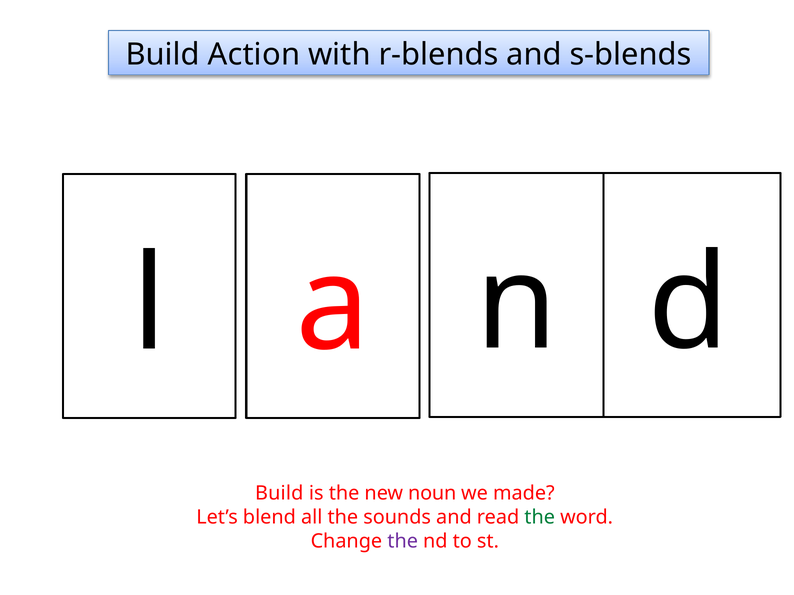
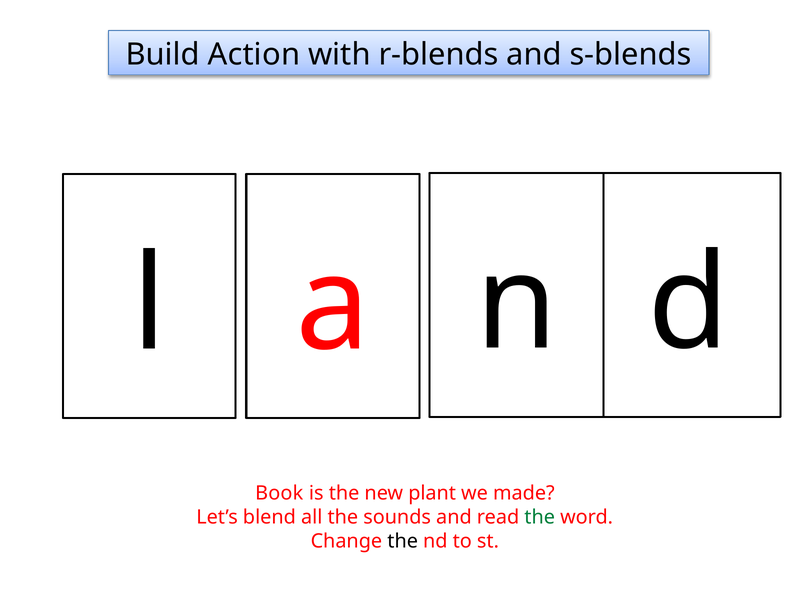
Build: Build -> Book (279, 494)
noun: noun -> plant (432, 494)
the colour: purple -> black (403, 541)
